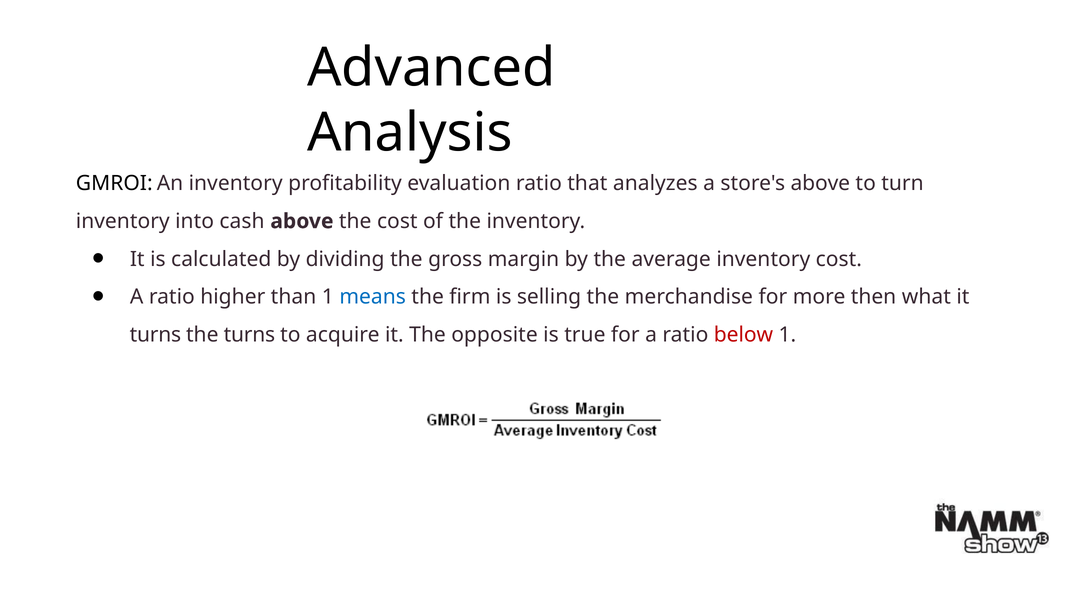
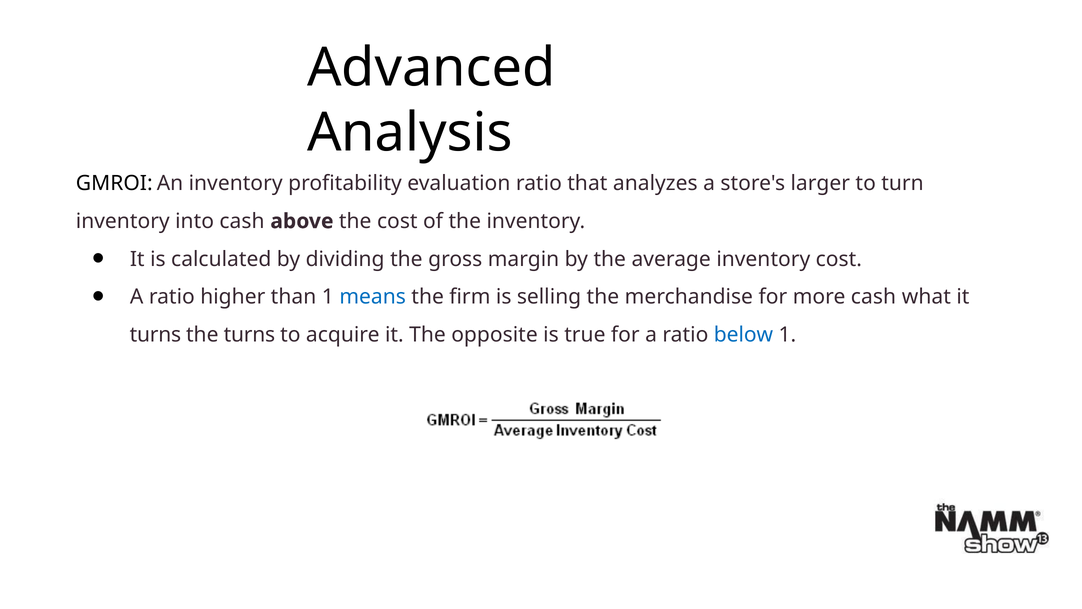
store's above: above -> larger (820, 183)
more then: then -> cash (873, 297)
below colour: red -> blue (743, 335)
